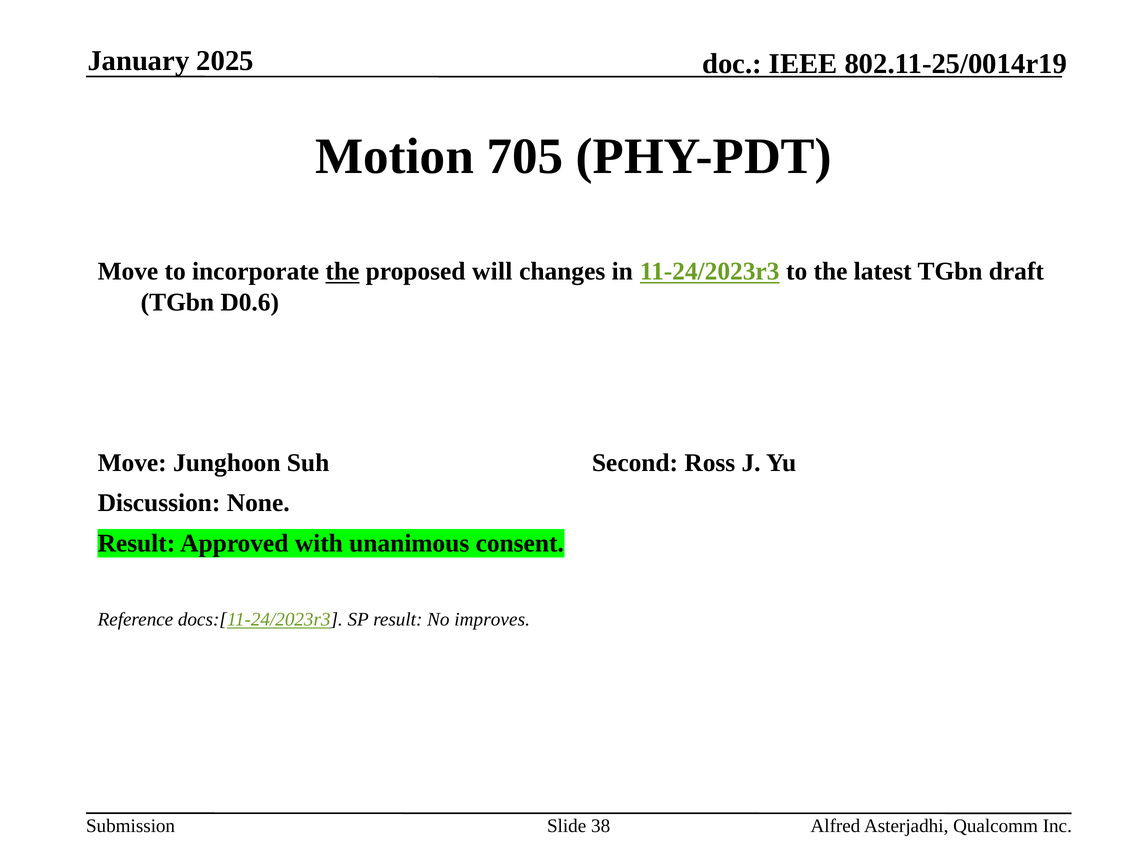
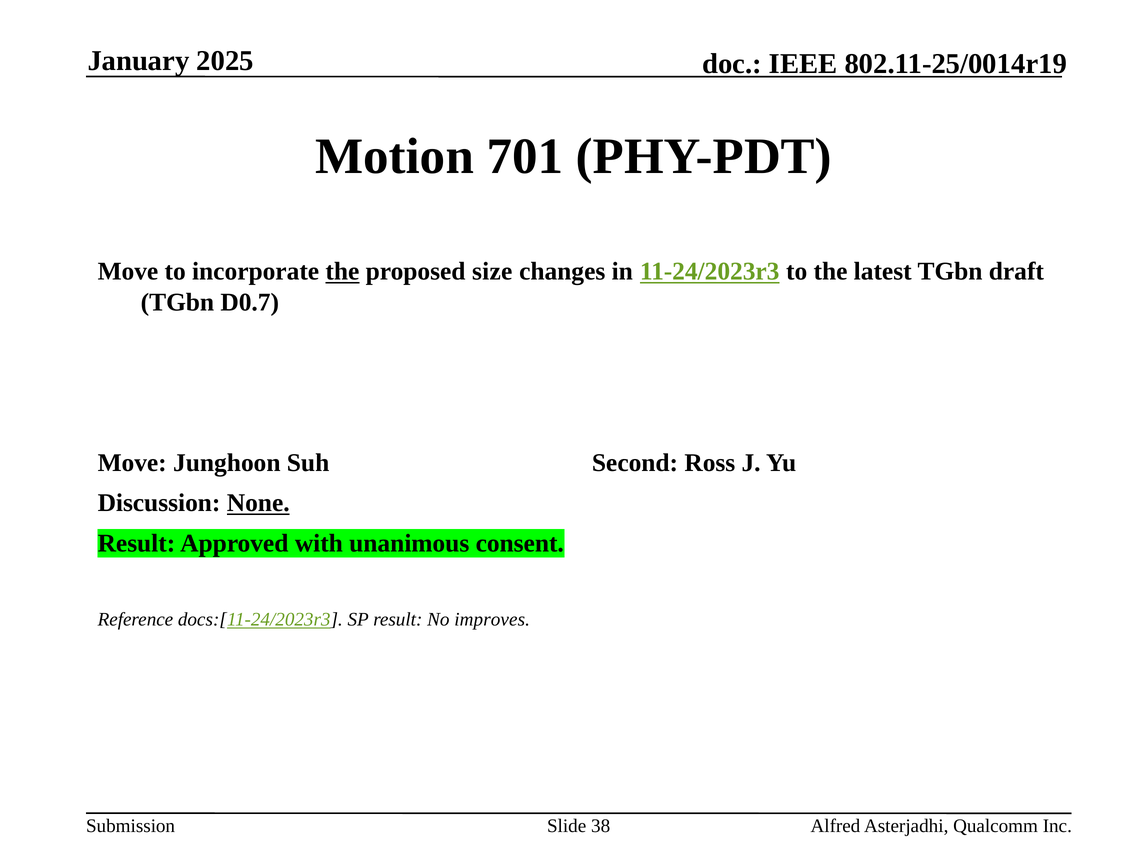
705: 705 -> 701 (525, 156)
will: will -> size (492, 272)
D0.6: D0.6 -> D0.7 (250, 302)
None underline: none -> present (258, 503)
